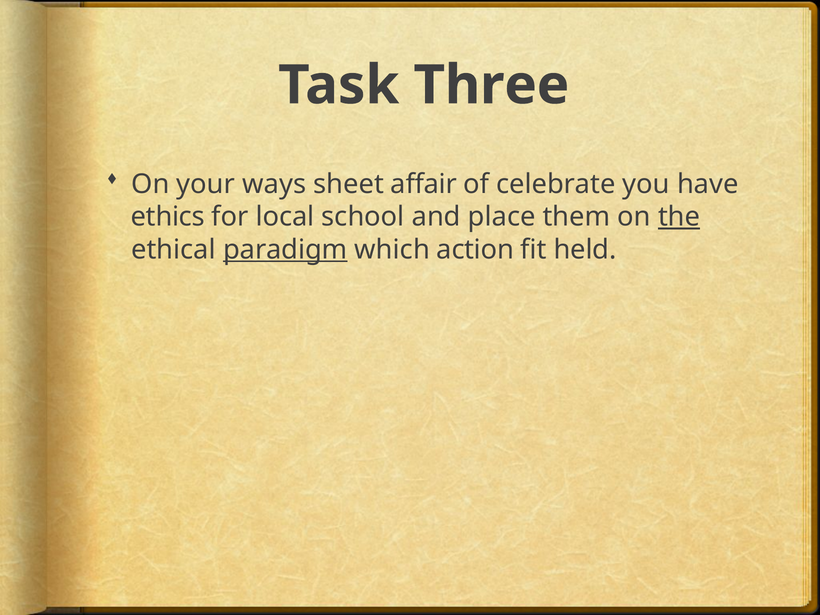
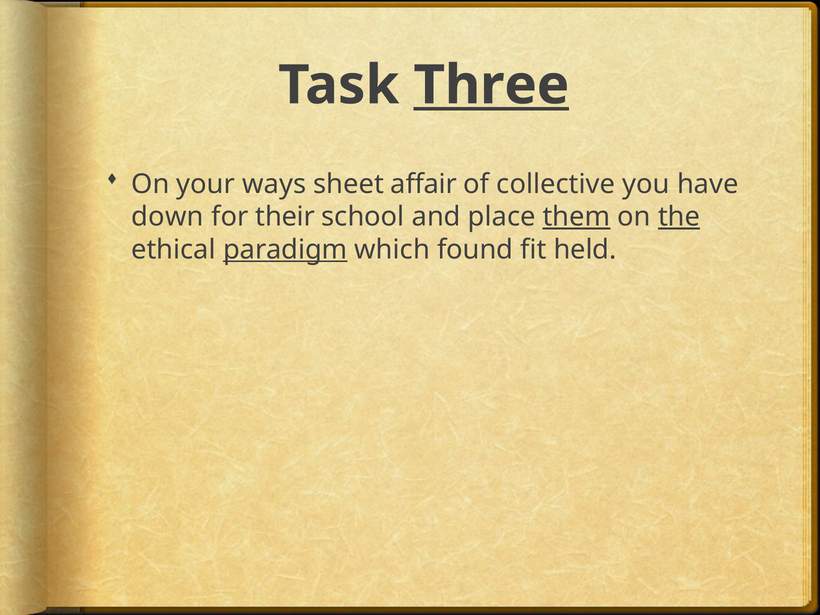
Three underline: none -> present (491, 85)
celebrate: celebrate -> collective (556, 184)
ethics: ethics -> down (168, 217)
local: local -> their (285, 217)
them underline: none -> present (576, 217)
action: action -> found (475, 250)
